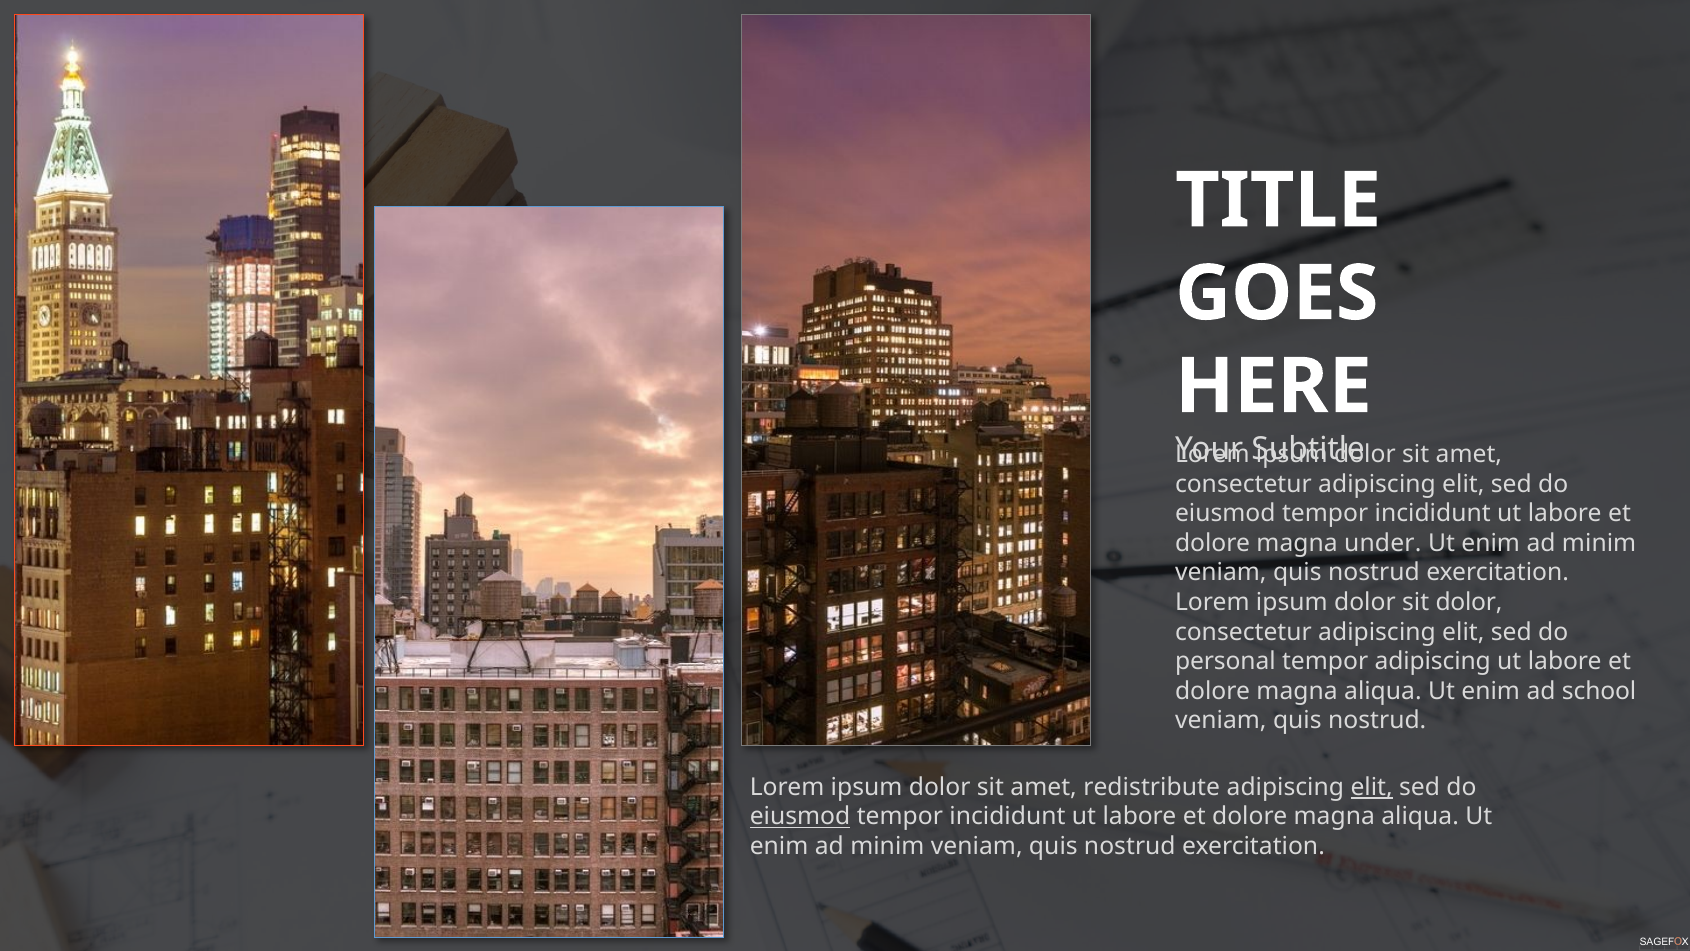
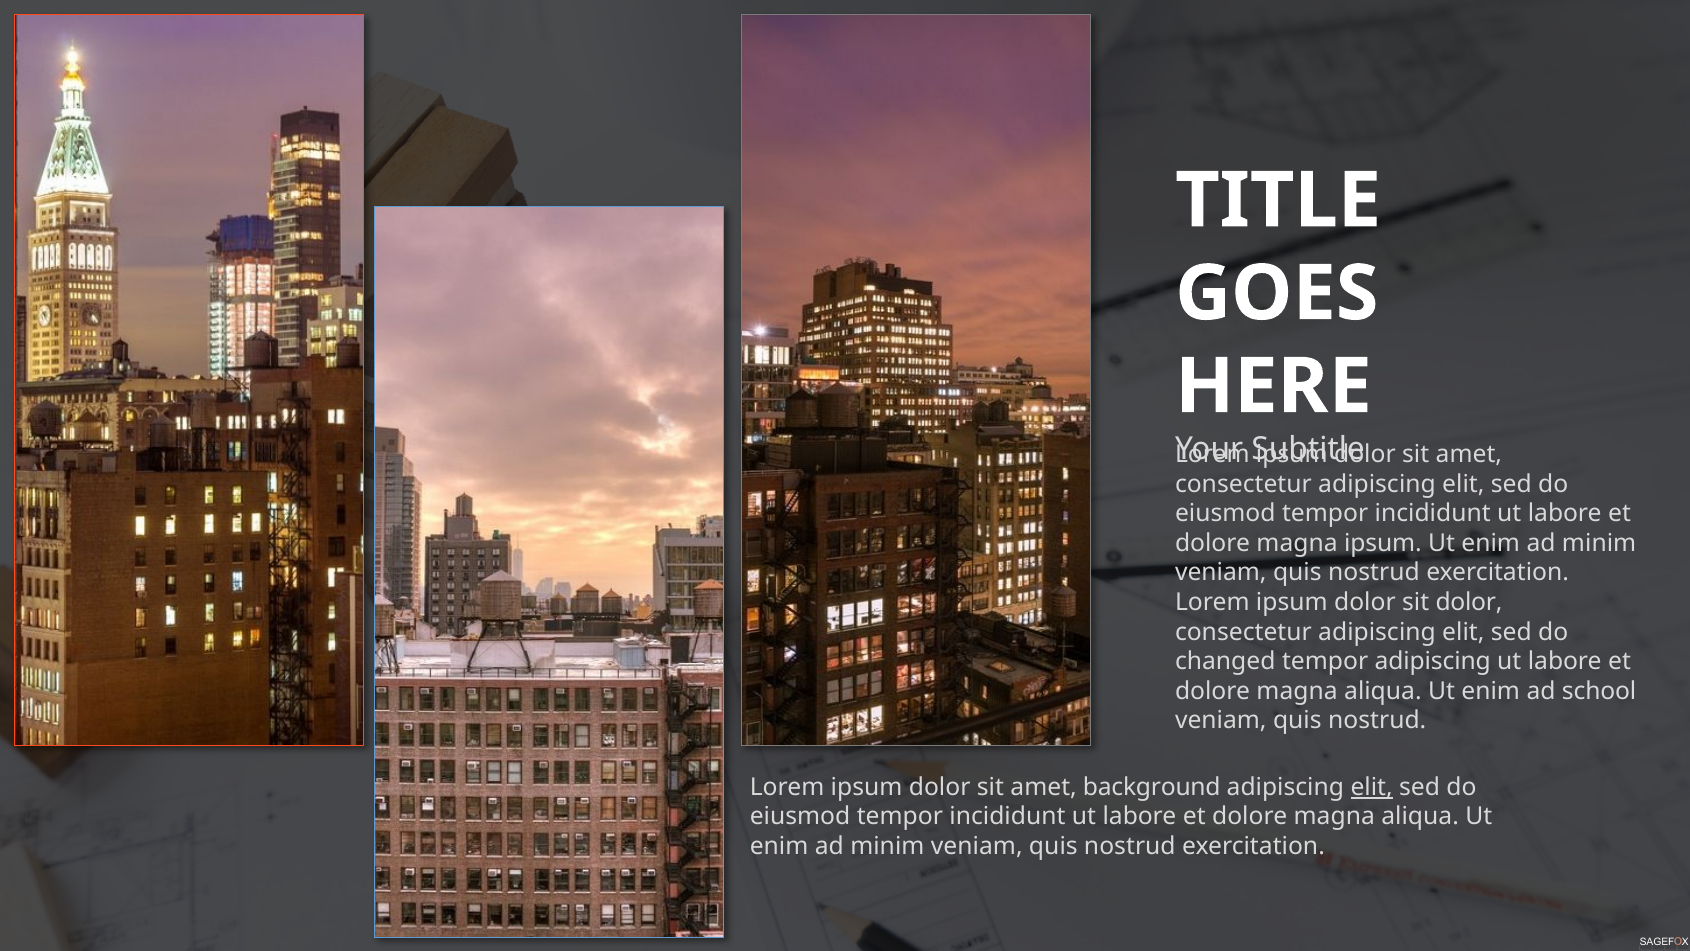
magna under: under -> ipsum (1383, 543)
personal: personal -> changed (1225, 661)
redistribute: redistribute -> background (1152, 787)
eiusmod underline: present -> none (800, 816)
